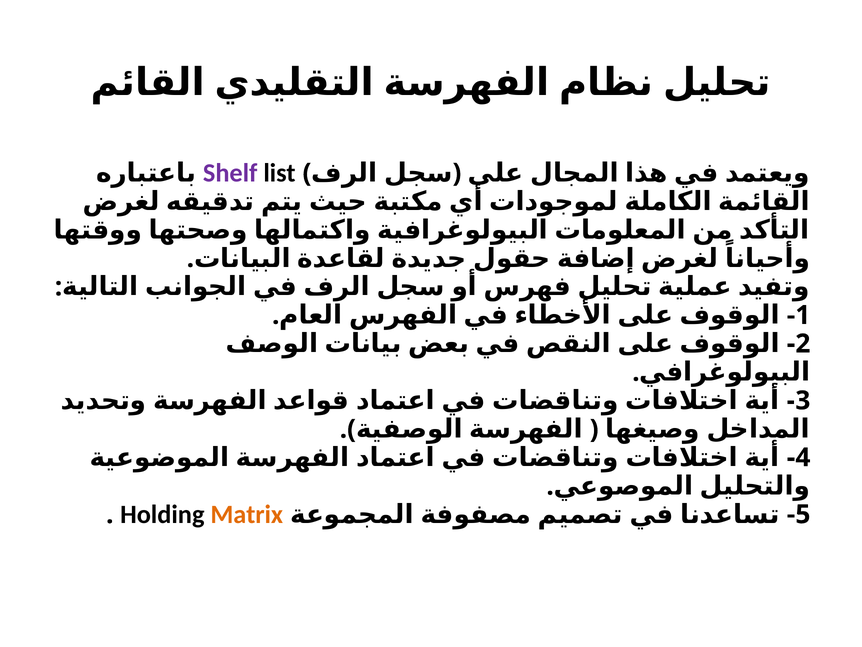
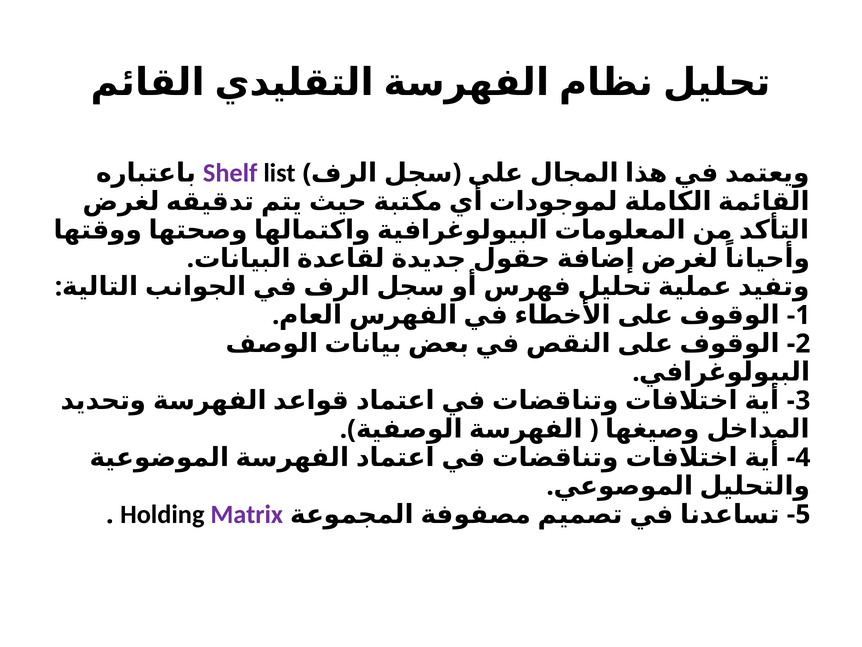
Matrix colour: orange -> purple (247, 514)
